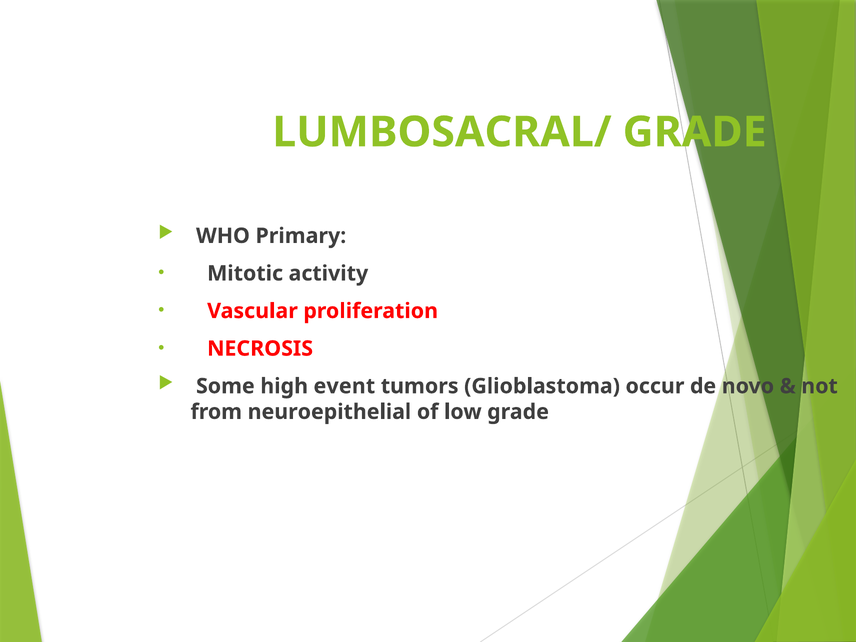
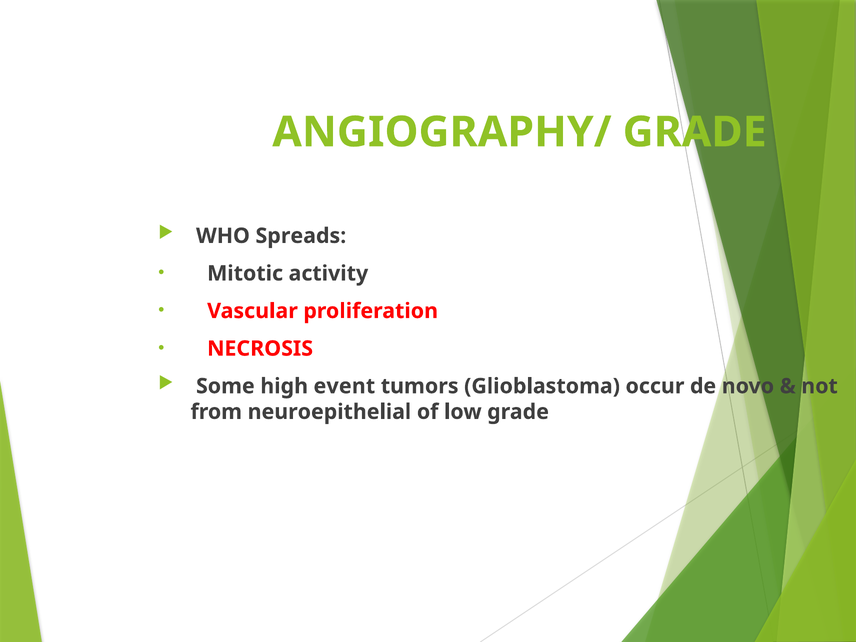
LUMBOSACRAL/: LUMBOSACRAL/ -> ANGIOGRAPHY/ (442, 132)
Primary: Primary -> Spreads (301, 236)
